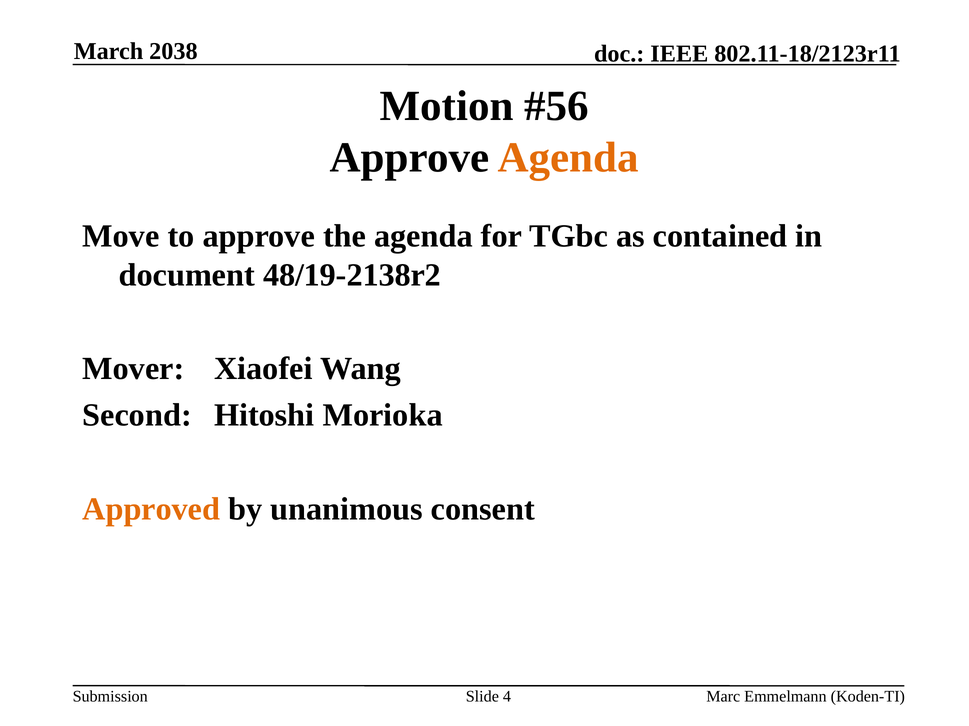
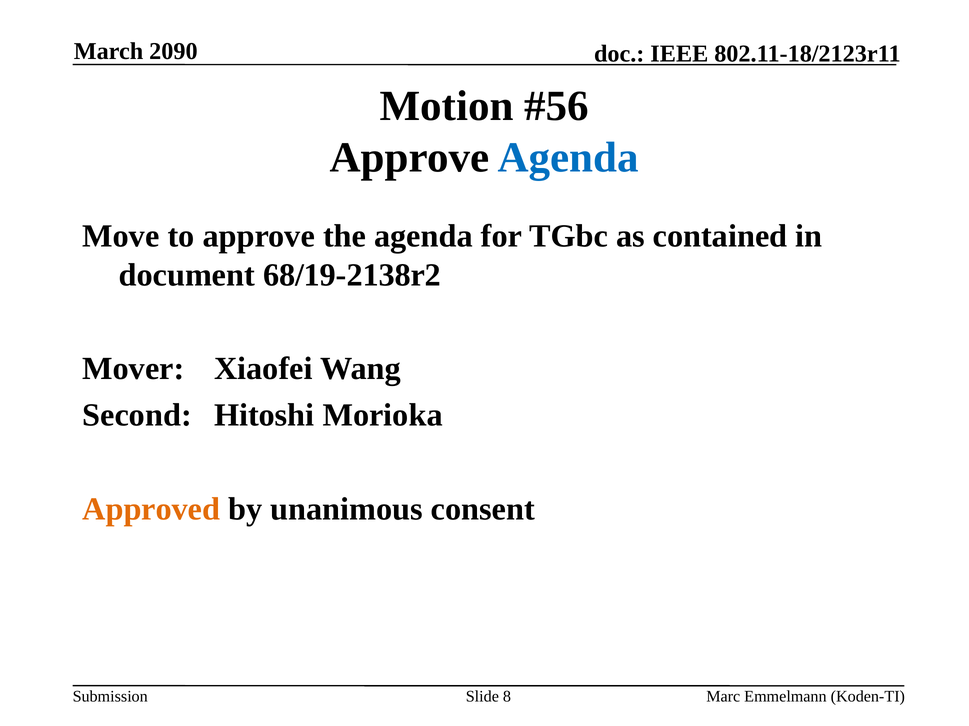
2038: 2038 -> 2090 (173, 51)
Agenda colour: orange -> blue (568, 158)
48/19-2138r2: 48/19-2138r2 -> 68/19-2138r2 (352, 275)
4: 4 -> 8 (507, 697)
